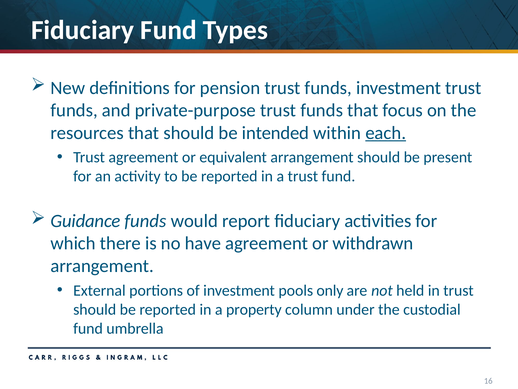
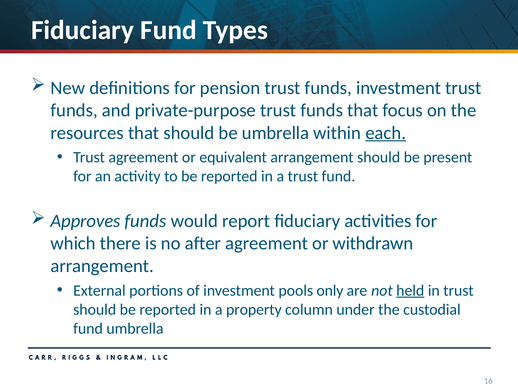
be intended: intended -> umbrella (276, 133)
Guidance: Guidance -> Approves (86, 221)
have: have -> after (203, 243)
held underline: none -> present (410, 290)
